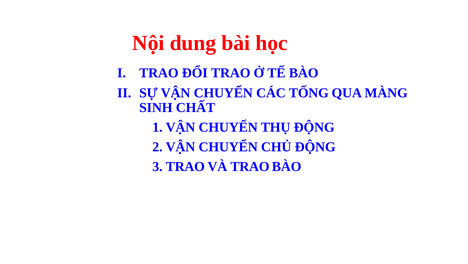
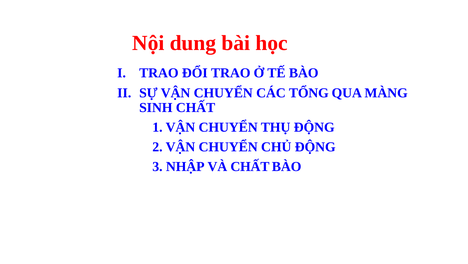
3 TRAO: TRAO -> NHẬP (185, 166)
VÀ TRAO: TRAO -> CHẤT (250, 166)
